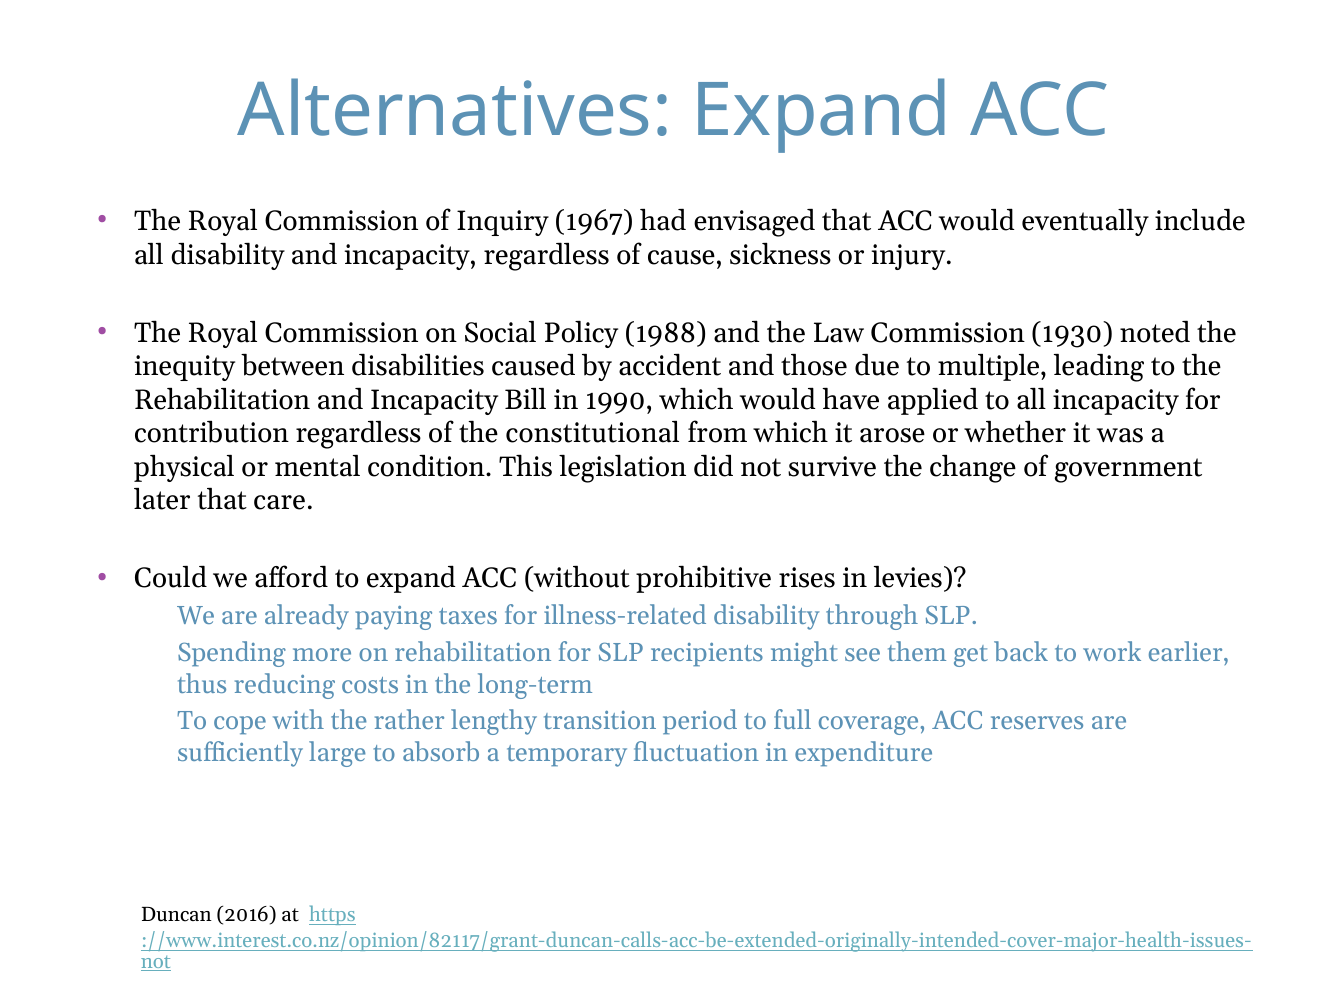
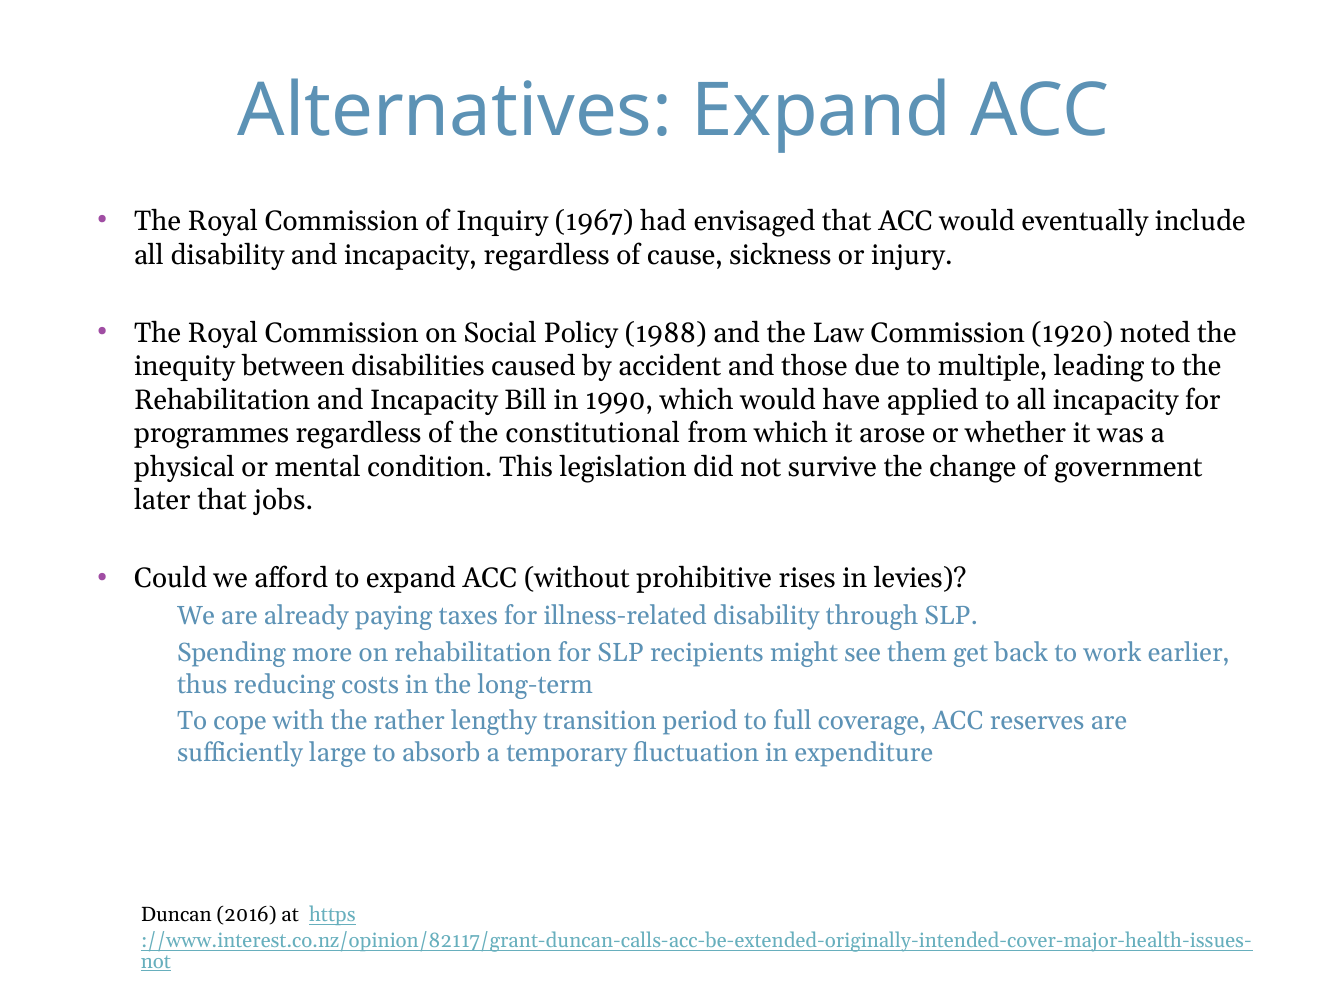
1930: 1930 -> 1920 (1072, 333)
contribution: contribution -> programmes (212, 434)
care: care -> jobs (283, 501)
